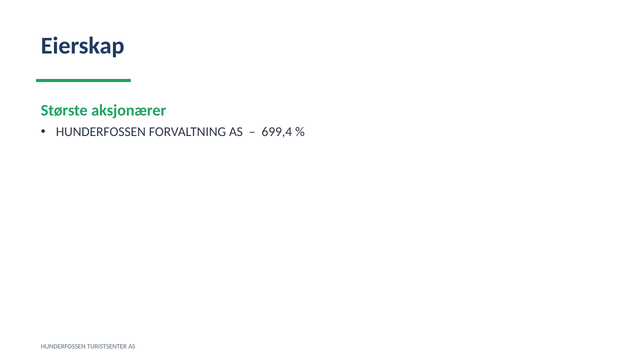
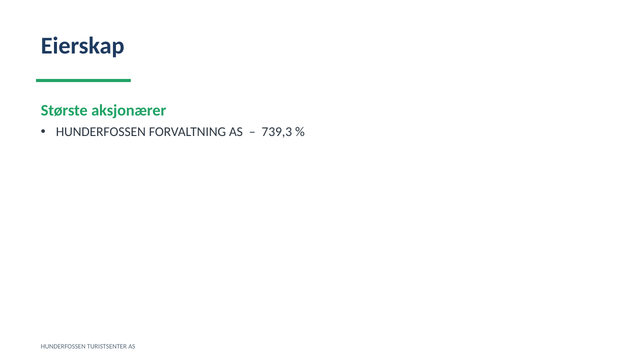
699,4: 699,4 -> 739,3 (277, 132)
